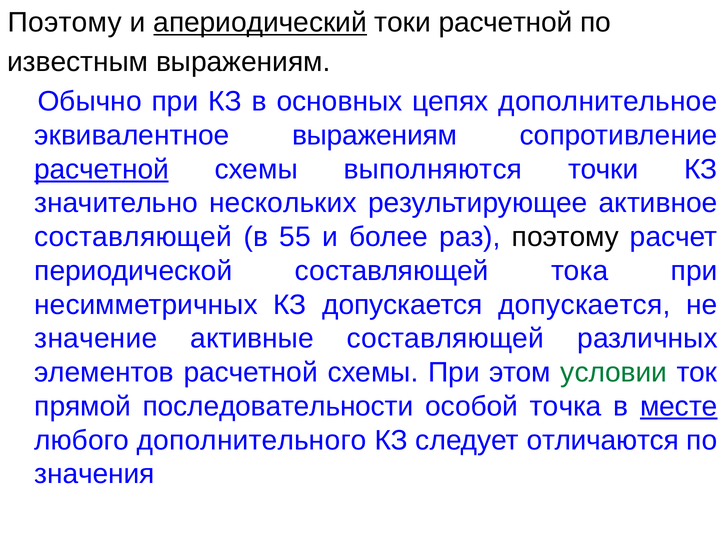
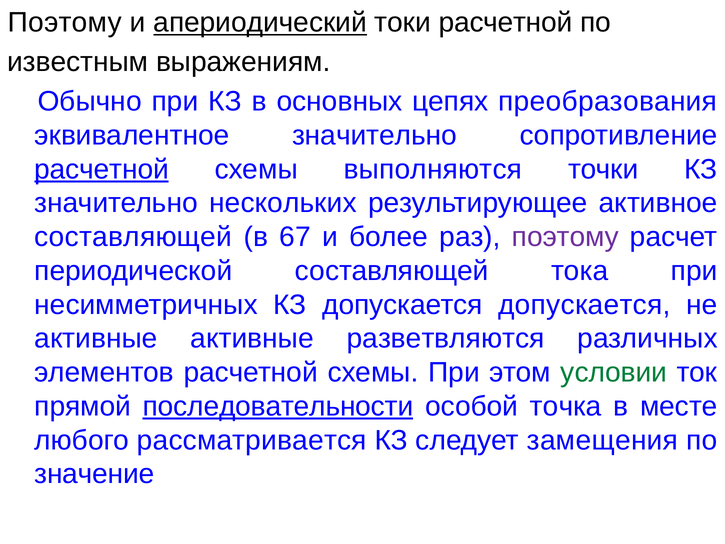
дополнительное: дополнительное -> преобразования (608, 102)
эквивалентное выражениям: выражениям -> значительно (375, 135)
55: 55 -> 67 (295, 237)
поэтому colour: black -> purple (565, 237)
значение: значение -> активные (96, 338)
активные составляющей: составляющей -> разветвляются (446, 338)
последовательности underline: none -> present (278, 406)
месте underline: present -> none (679, 406)
дополнительного: дополнительного -> рассматривается (252, 440)
отличаются: отличаются -> замещения (602, 440)
значения: значения -> значение (94, 474)
